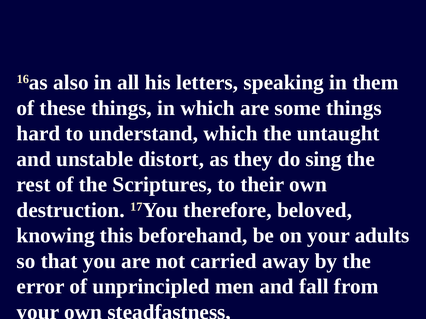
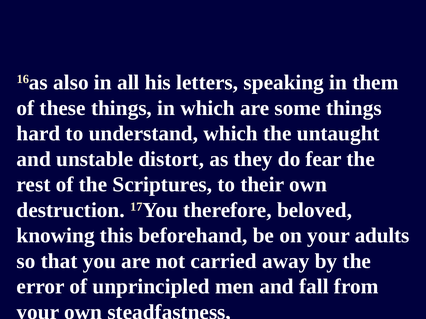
sing: sing -> fear (324, 159)
